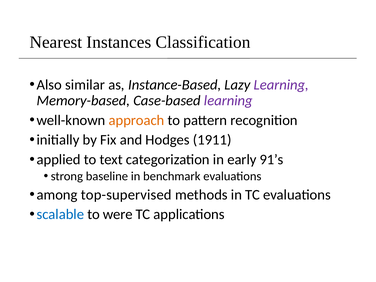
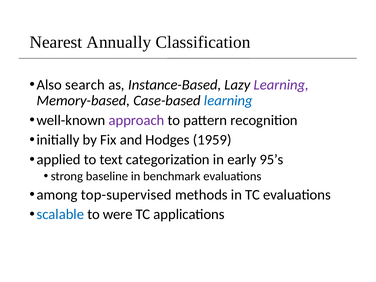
Instances: Instances -> Annually (119, 42)
similar: similar -> search (85, 85)
learning colour: purple -> blue (228, 100)
approach colour: orange -> purple (137, 120)
1911: 1911 -> 1959 (212, 140)
91’s: 91’s -> 95’s (272, 160)
